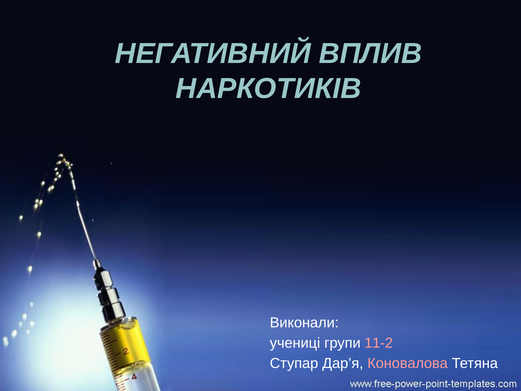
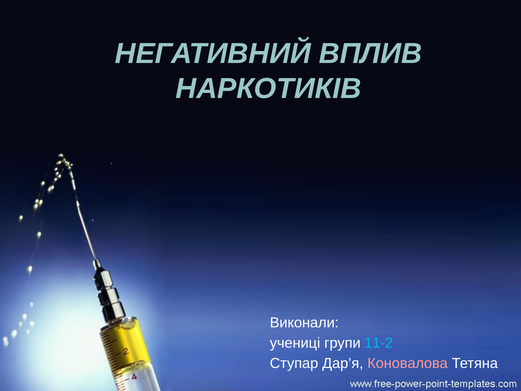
11-2 colour: pink -> light blue (379, 343)
